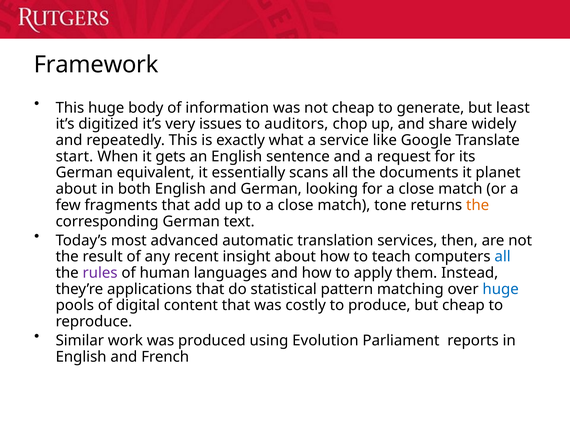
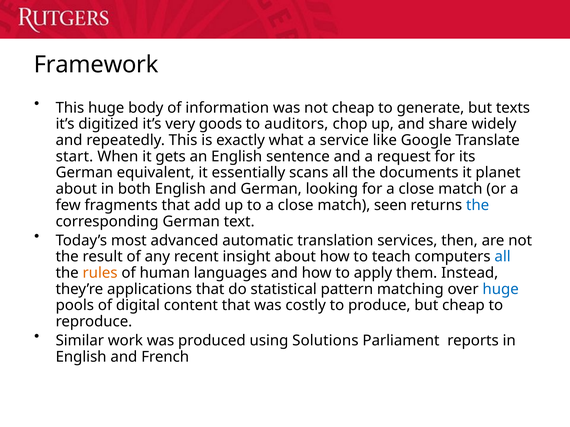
least: least -> texts (513, 108)
issues: issues -> goods (220, 124)
tone: tone -> seen (390, 205)
the colour: orange -> blue (478, 205)
rules colour: purple -> orange (100, 273)
Evolution: Evolution -> Solutions (325, 341)
